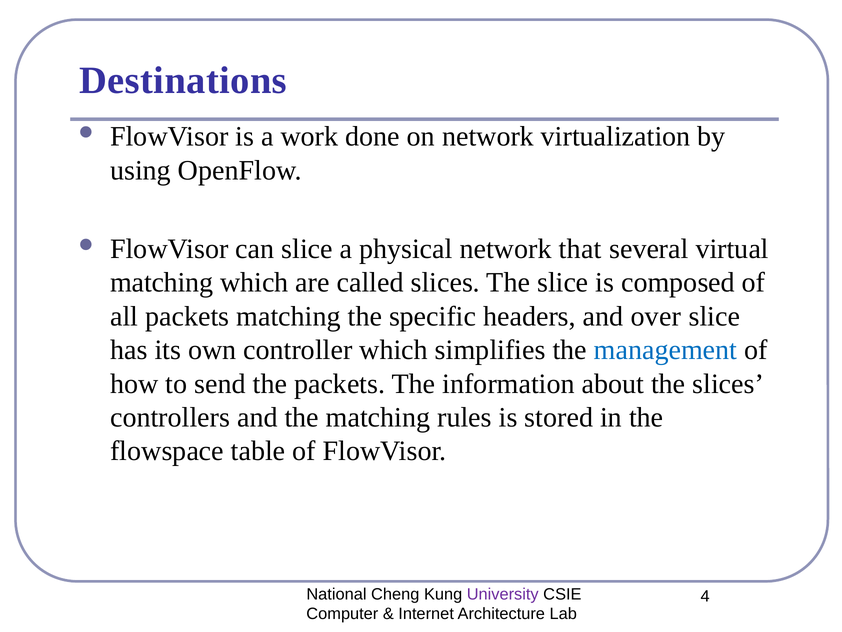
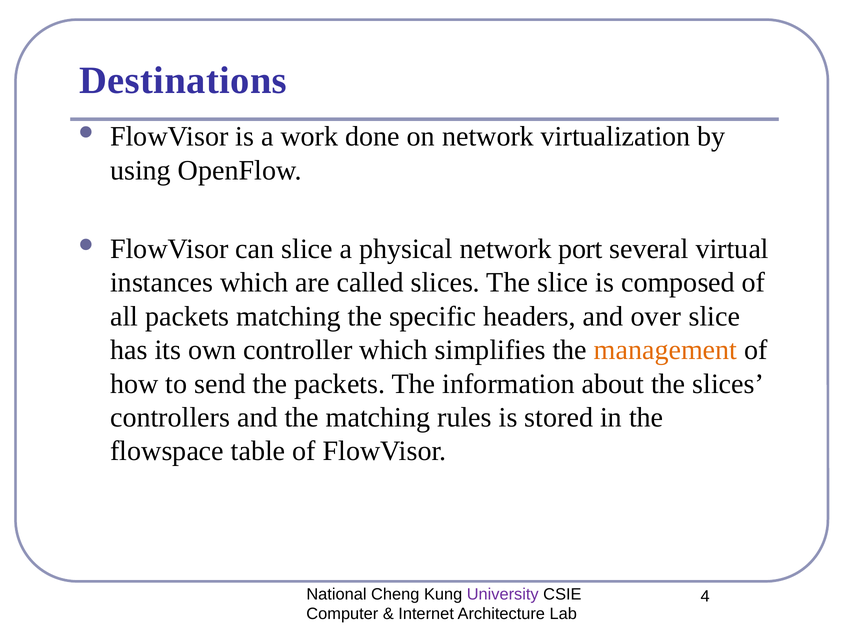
that: that -> port (581, 249)
matching: matching -> instances (162, 282)
management colour: blue -> orange (665, 350)
